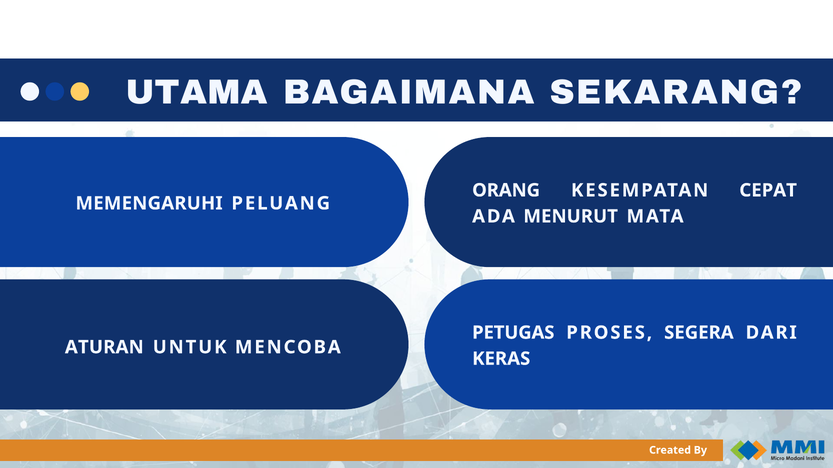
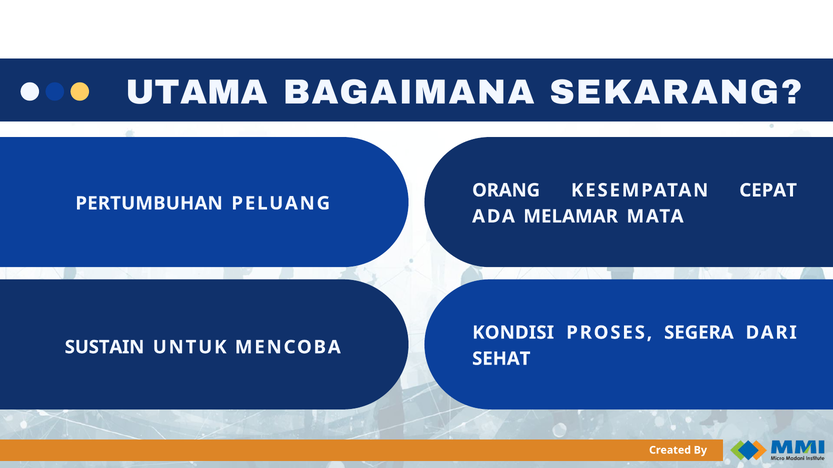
MEMENGARUHI: MEMENGARUHI -> PERTUMBUHAN (149, 204)
MENURUT: MENURUT -> MELAMAR (571, 217)
PETUGAS: PETUGAS -> KONDISI (513, 333)
ATURAN: ATURAN -> SUSTAIN (105, 348)
KERAS: KERAS -> SEHAT (501, 359)
